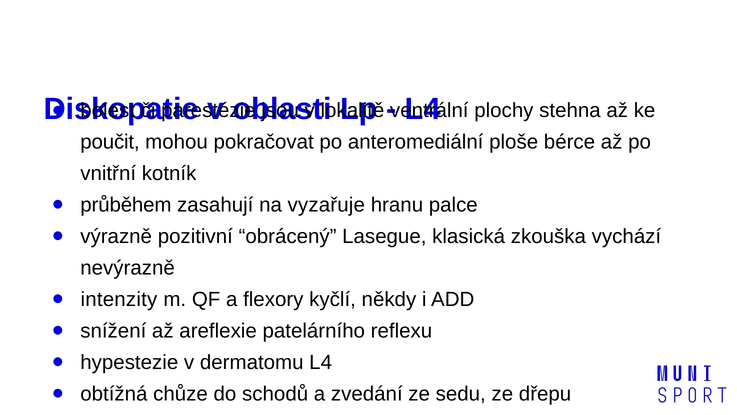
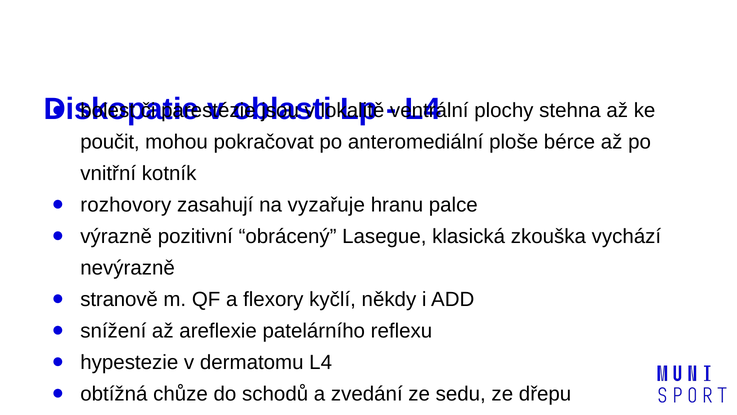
průběhem: průběhem -> rozhovory (126, 205)
intenzity: intenzity -> stranově (119, 299)
